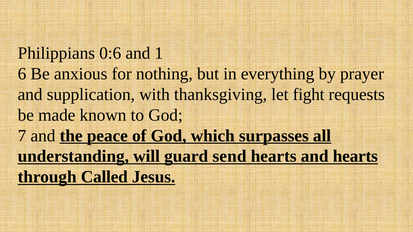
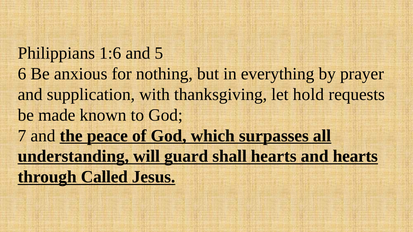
0:6: 0:6 -> 1:6 (110, 53)
1: 1 -> 5 (159, 53)
fight: fight -> hold (308, 95)
send: send -> shall (230, 157)
